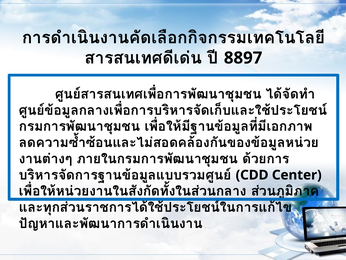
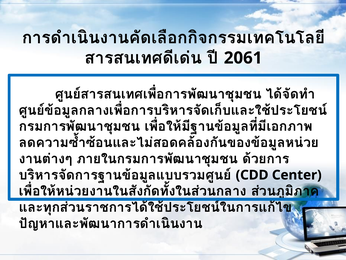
8897: 8897 -> 2061 (243, 58)
